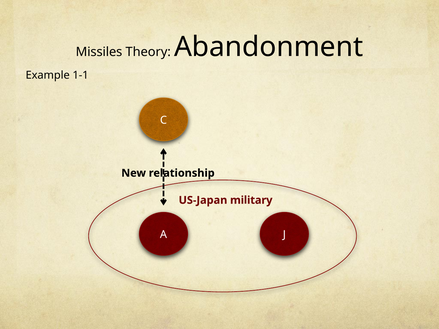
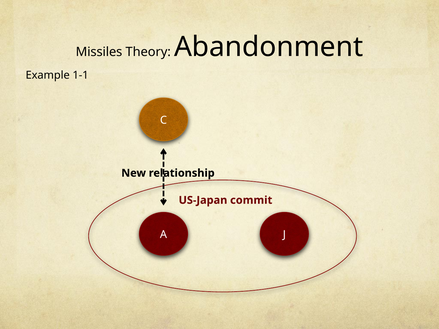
military: military -> commit (251, 200)
